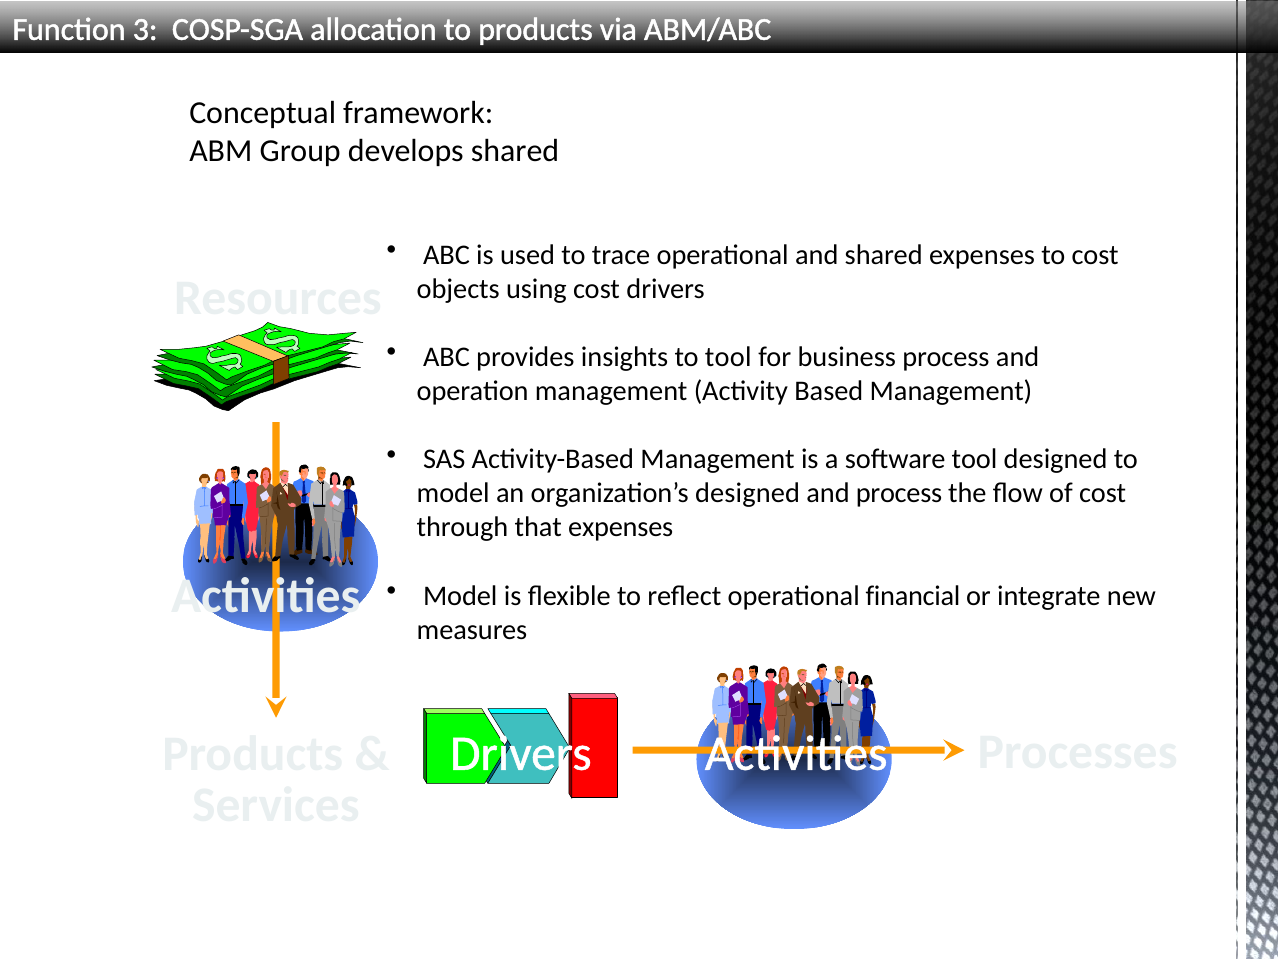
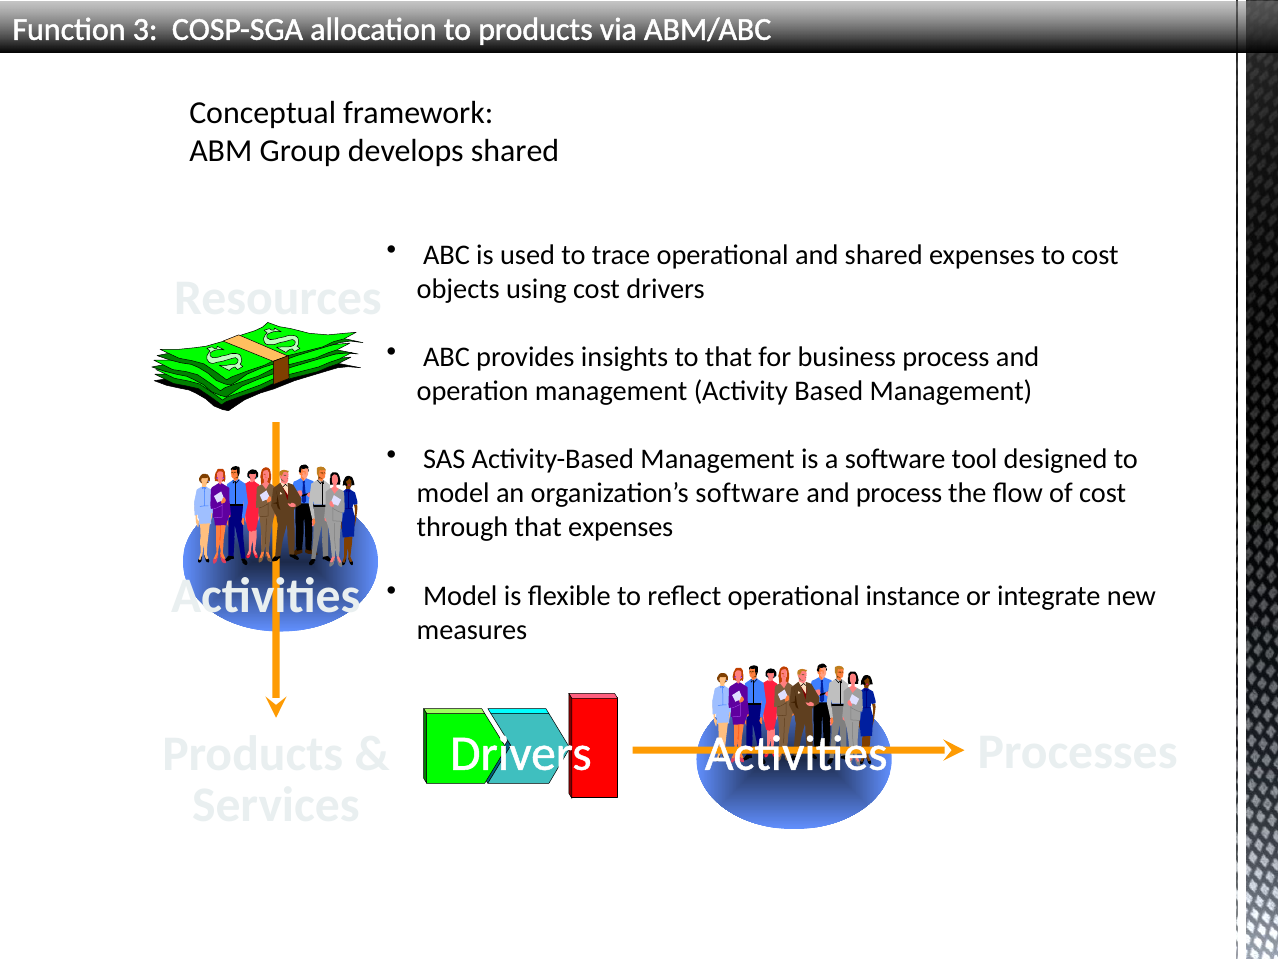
to tool: tool -> that (728, 357)
organization’s designed: designed -> software (747, 493)
financial: financial -> instance (913, 595)
